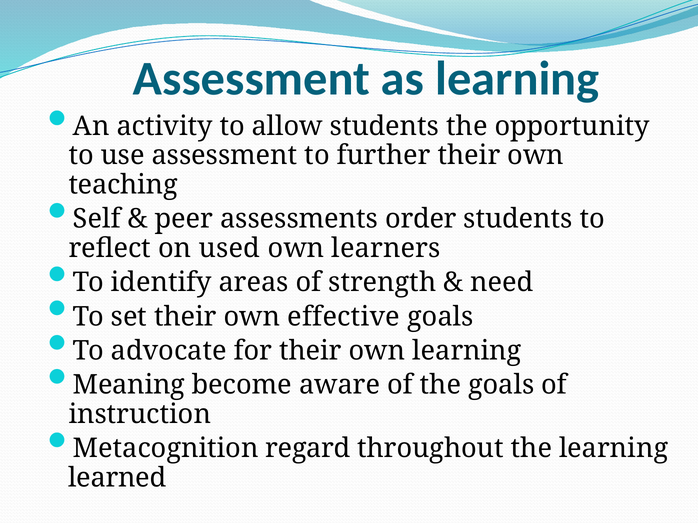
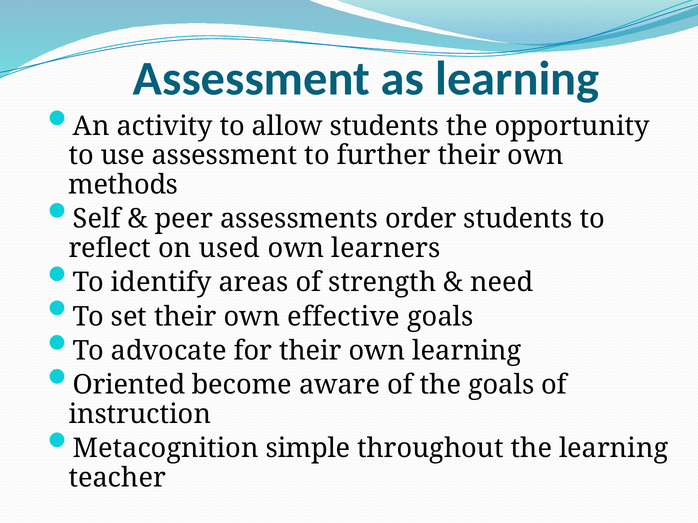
teaching: teaching -> methods (123, 185)
Meaning: Meaning -> Oriented (129, 385)
regard: regard -> simple (308, 449)
learned: learned -> teacher (117, 478)
